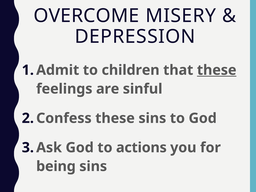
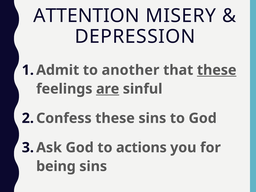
OVERCOME: OVERCOME -> ATTENTION (86, 16)
children: children -> another (130, 70)
are underline: none -> present (108, 89)
